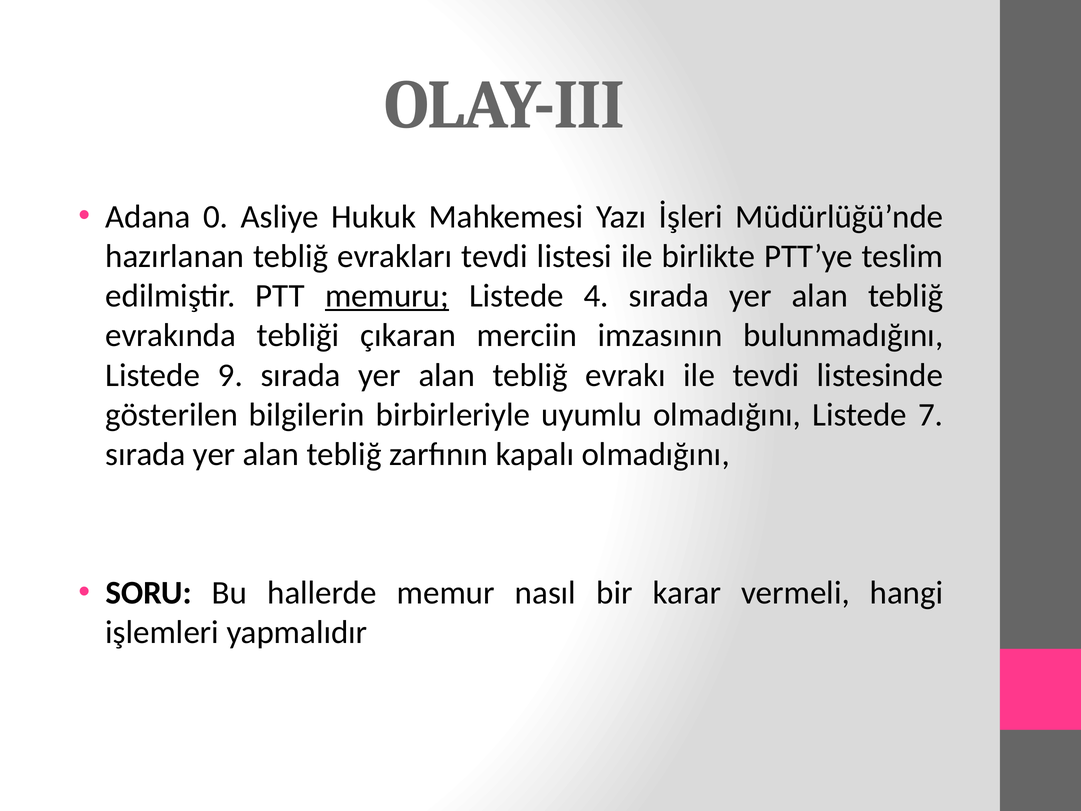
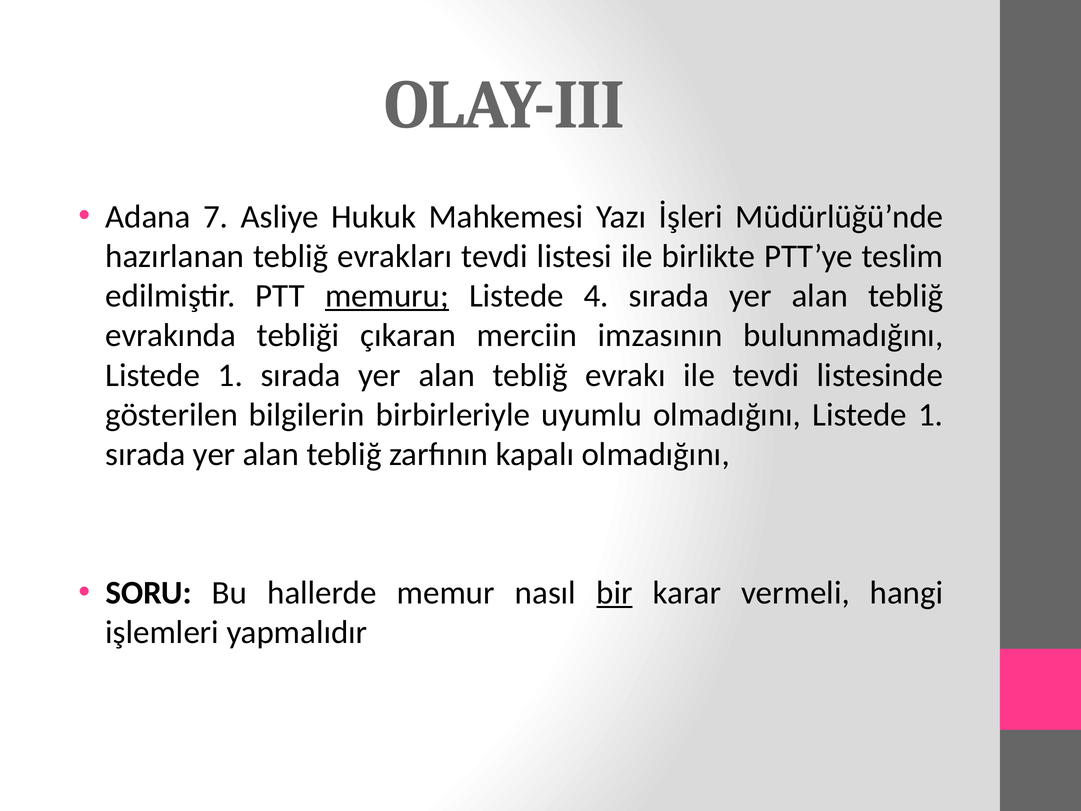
0: 0 -> 7 (216, 217)
9: 9 -> 1 (230, 375)
olmadığını Listede 7: 7 -> 1 (931, 415)
bir underline: none -> present (614, 593)
